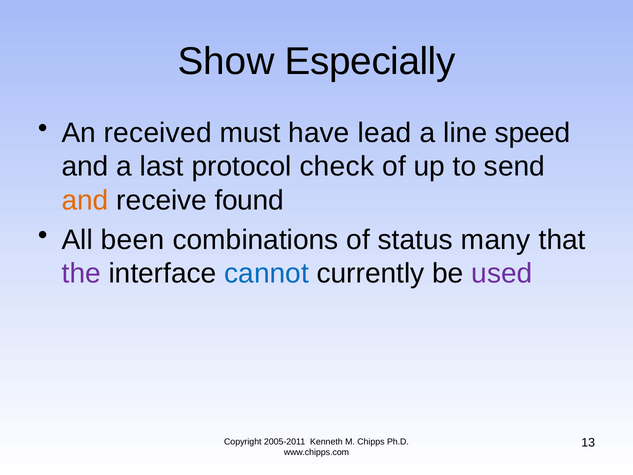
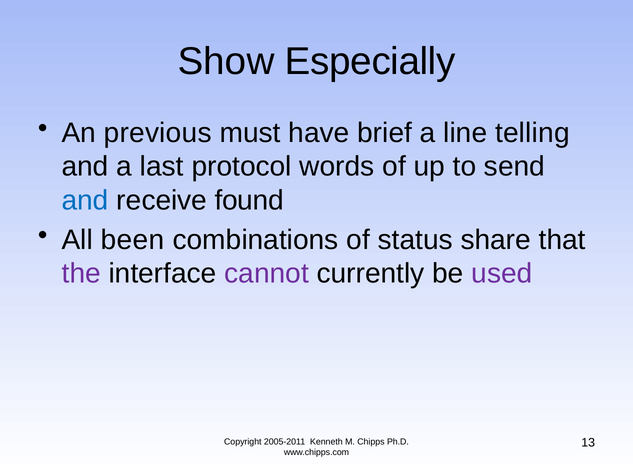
received: received -> previous (158, 133)
lead: lead -> brief (385, 133)
speed: speed -> telling (532, 133)
check: check -> words (337, 167)
and colour: orange -> blue (85, 200)
many: many -> share (496, 240)
cannot colour: blue -> purple (267, 273)
